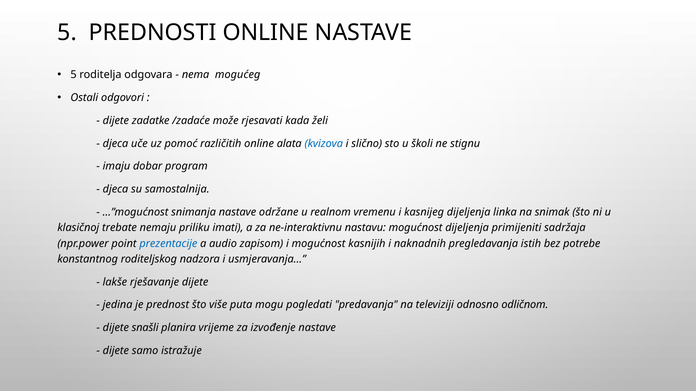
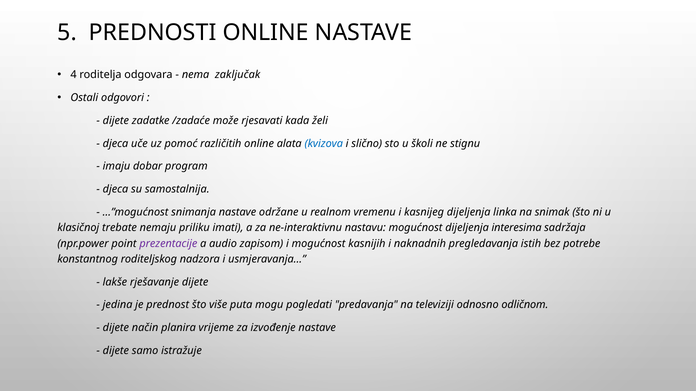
5: 5 -> 4 (74, 75)
mogućeg: mogućeg -> zaključak (238, 75)
primijeniti: primijeniti -> interesima (517, 228)
prezentacije colour: blue -> purple (168, 244)
snašli: snašli -> način (145, 328)
